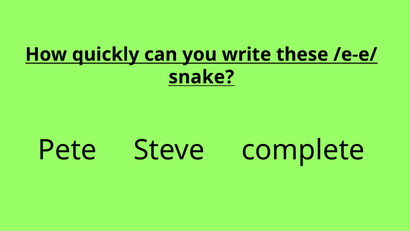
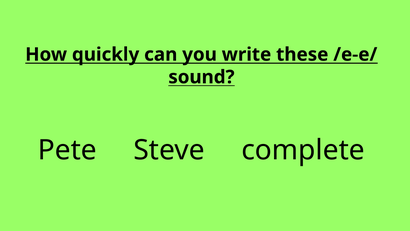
snake: snake -> sound (201, 77)
